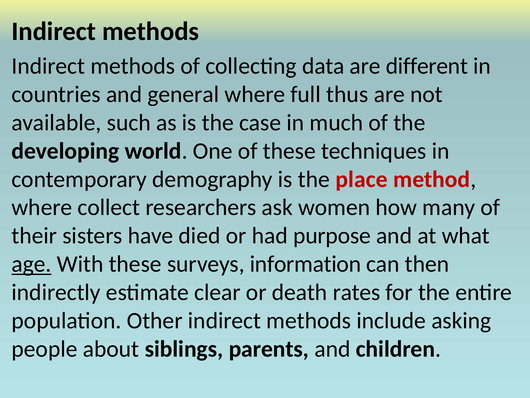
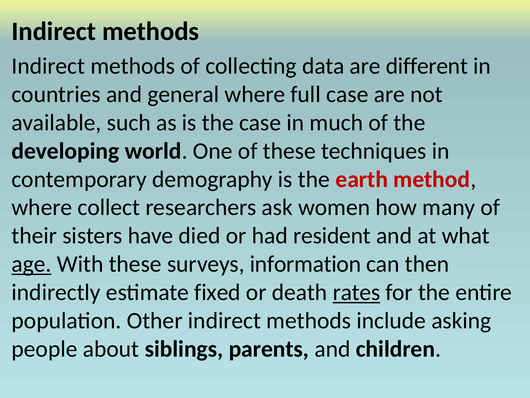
full thus: thus -> case (347, 94)
place: place -> earth (362, 179)
purpose: purpose -> resident (332, 236)
clear: clear -> fixed (217, 292)
rates underline: none -> present (356, 292)
